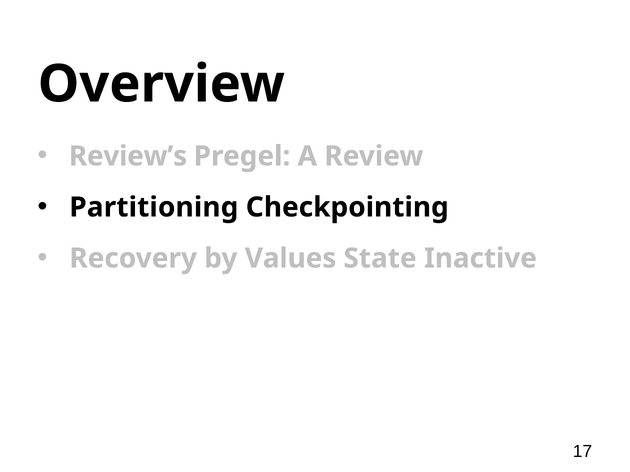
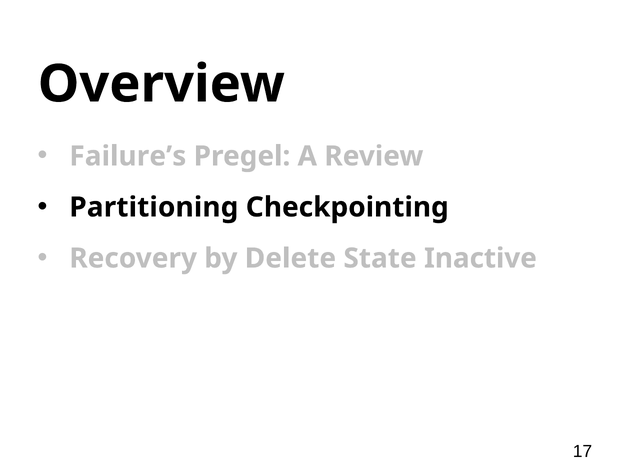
Review’s: Review’s -> Failure’s (128, 156)
Values: Values -> Delete (290, 259)
